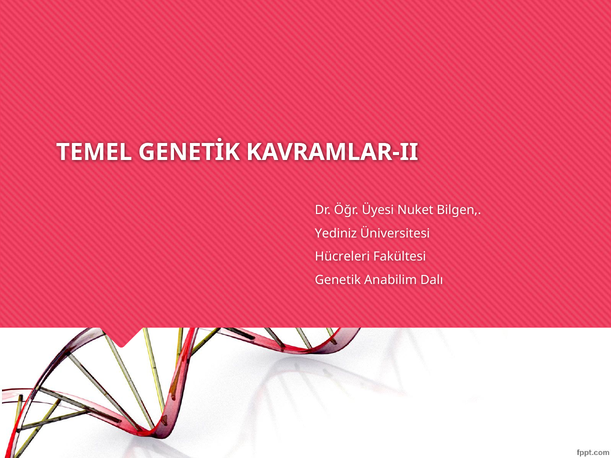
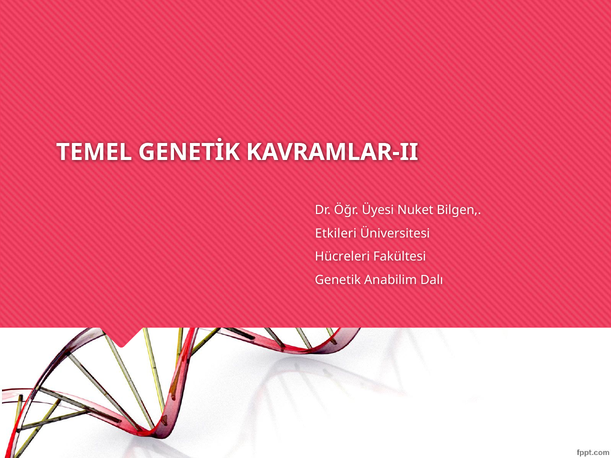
Yediniz: Yediniz -> Etkileri (336, 234)
